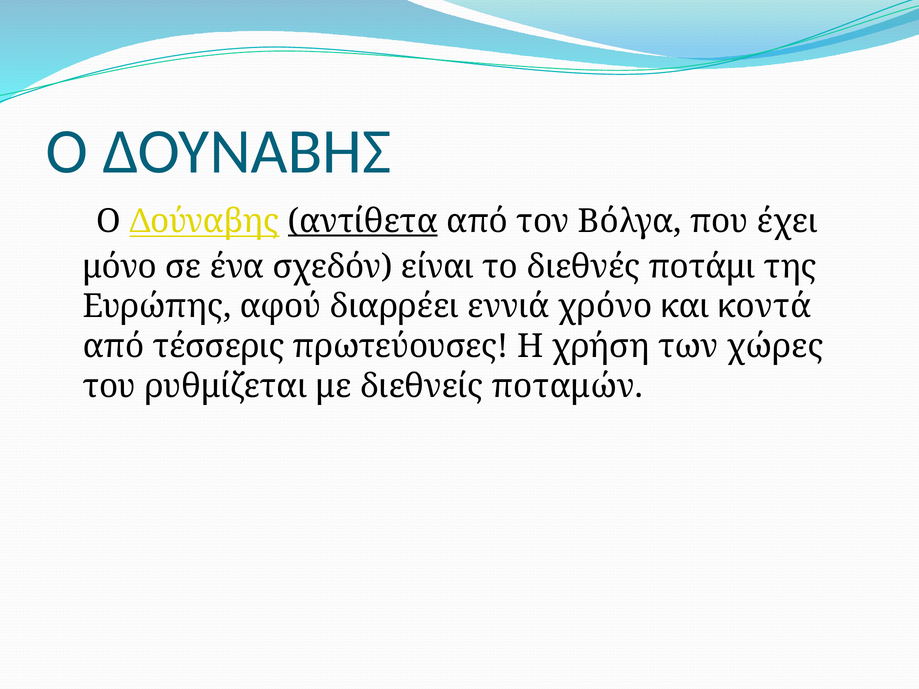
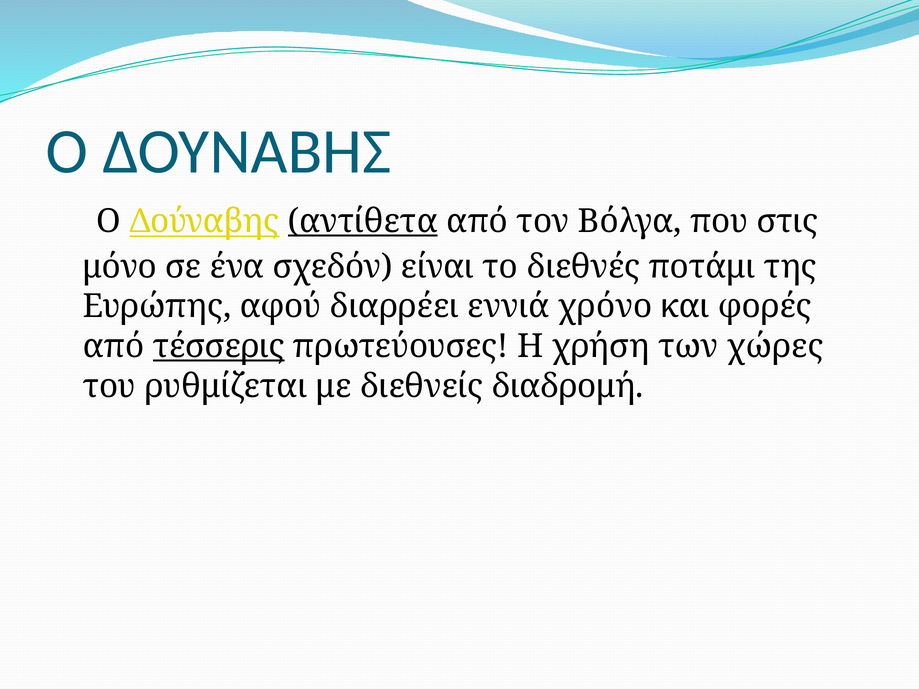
έχει: έχει -> στις (787, 221)
κοντά: κοντά -> φορές (765, 307)
τέσσερις underline: none -> present (219, 347)
ποταμών: ποταμών -> διαδρομή (568, 386)
